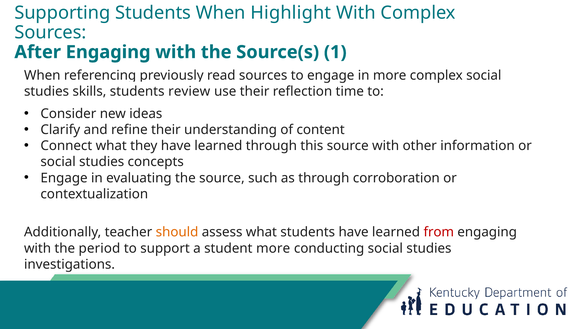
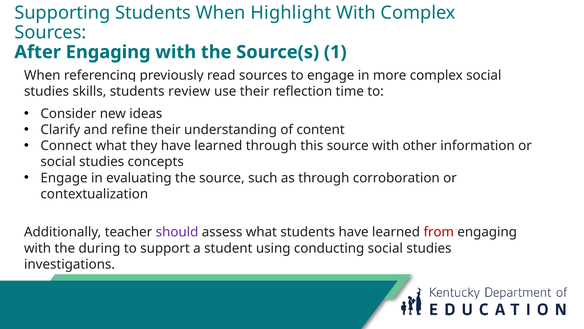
should colour: orange -> purple (177, 232)
period: period -> during (100, 248)
student more: more -> using (273, 248)
